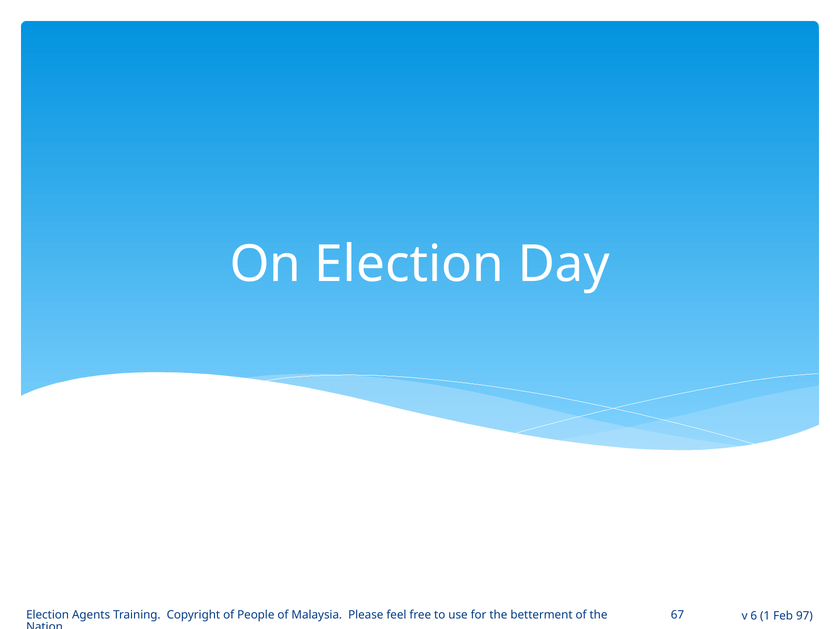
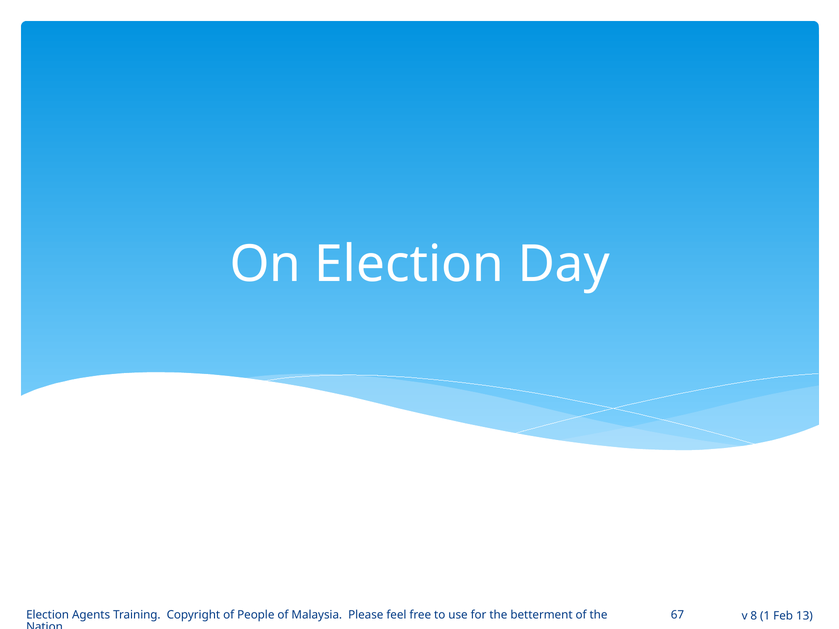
6: 6 -> 8 (754, 616)
97: 97 -> 13 (804, 616)
